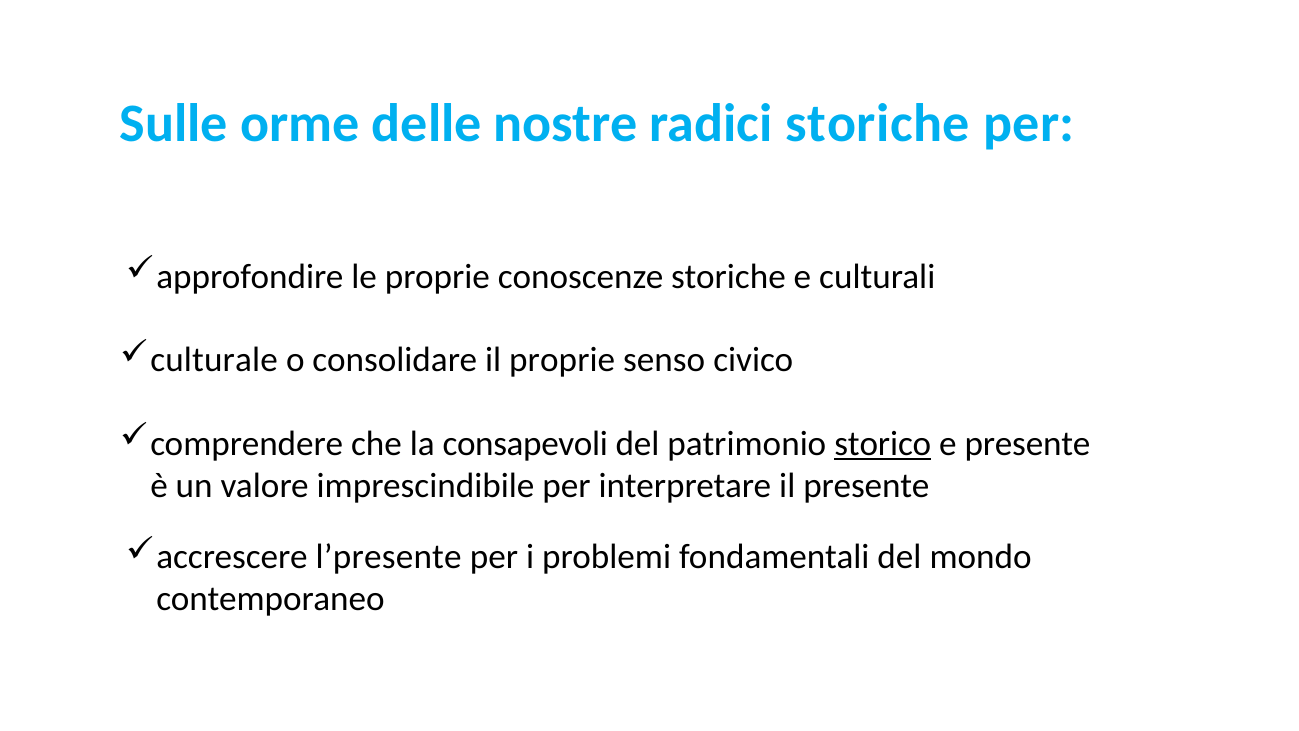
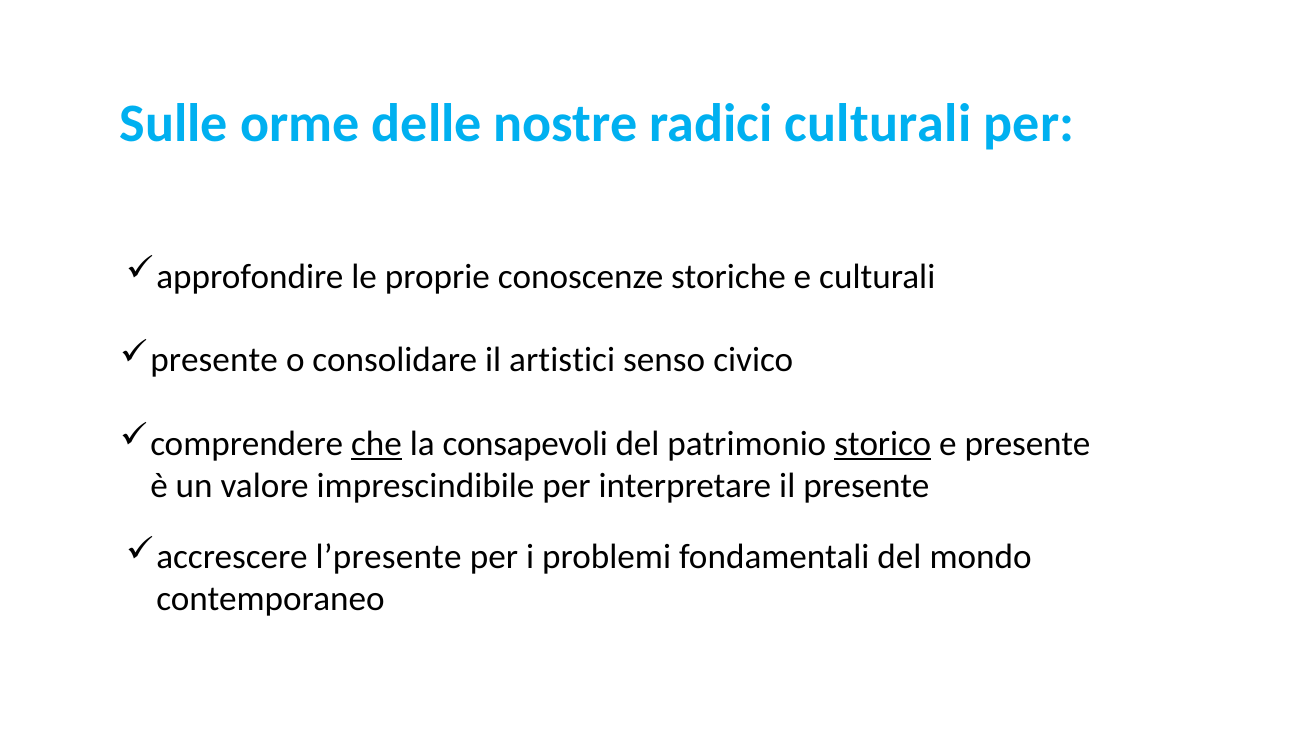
radici storiche: storiche -> culturali (878, 124)
culturale: culturale -> presente (214, 360)
il proprie: proprie -> artistici (562, 360)
che underline: none -> present (376, 444)
